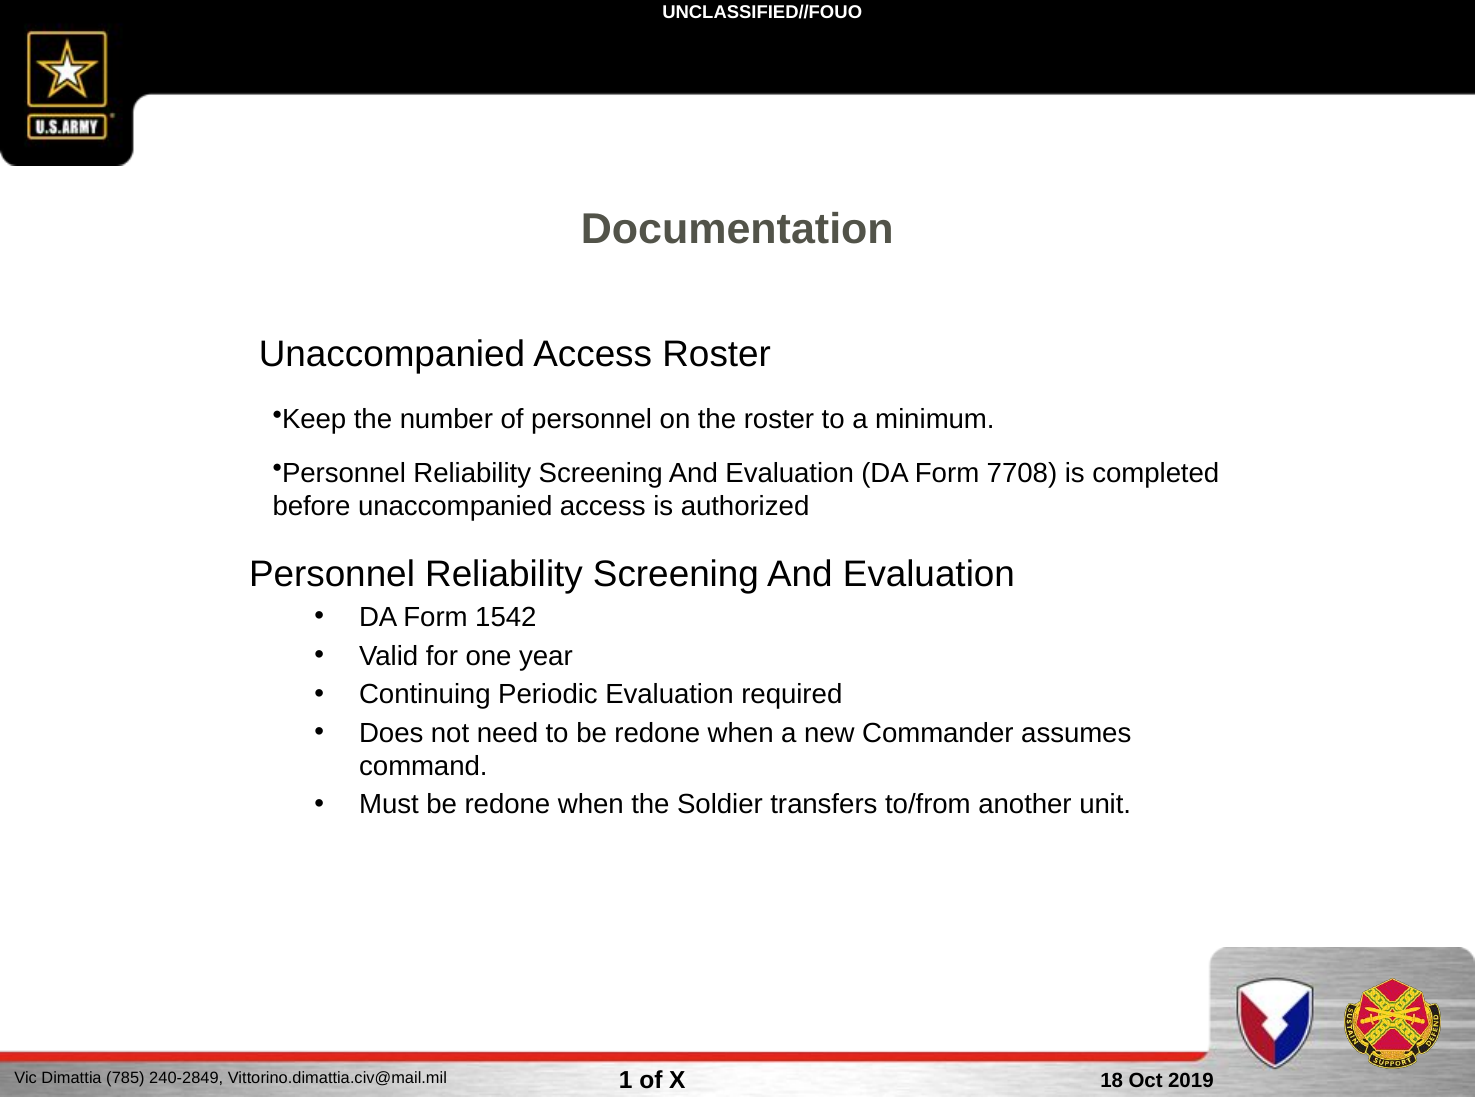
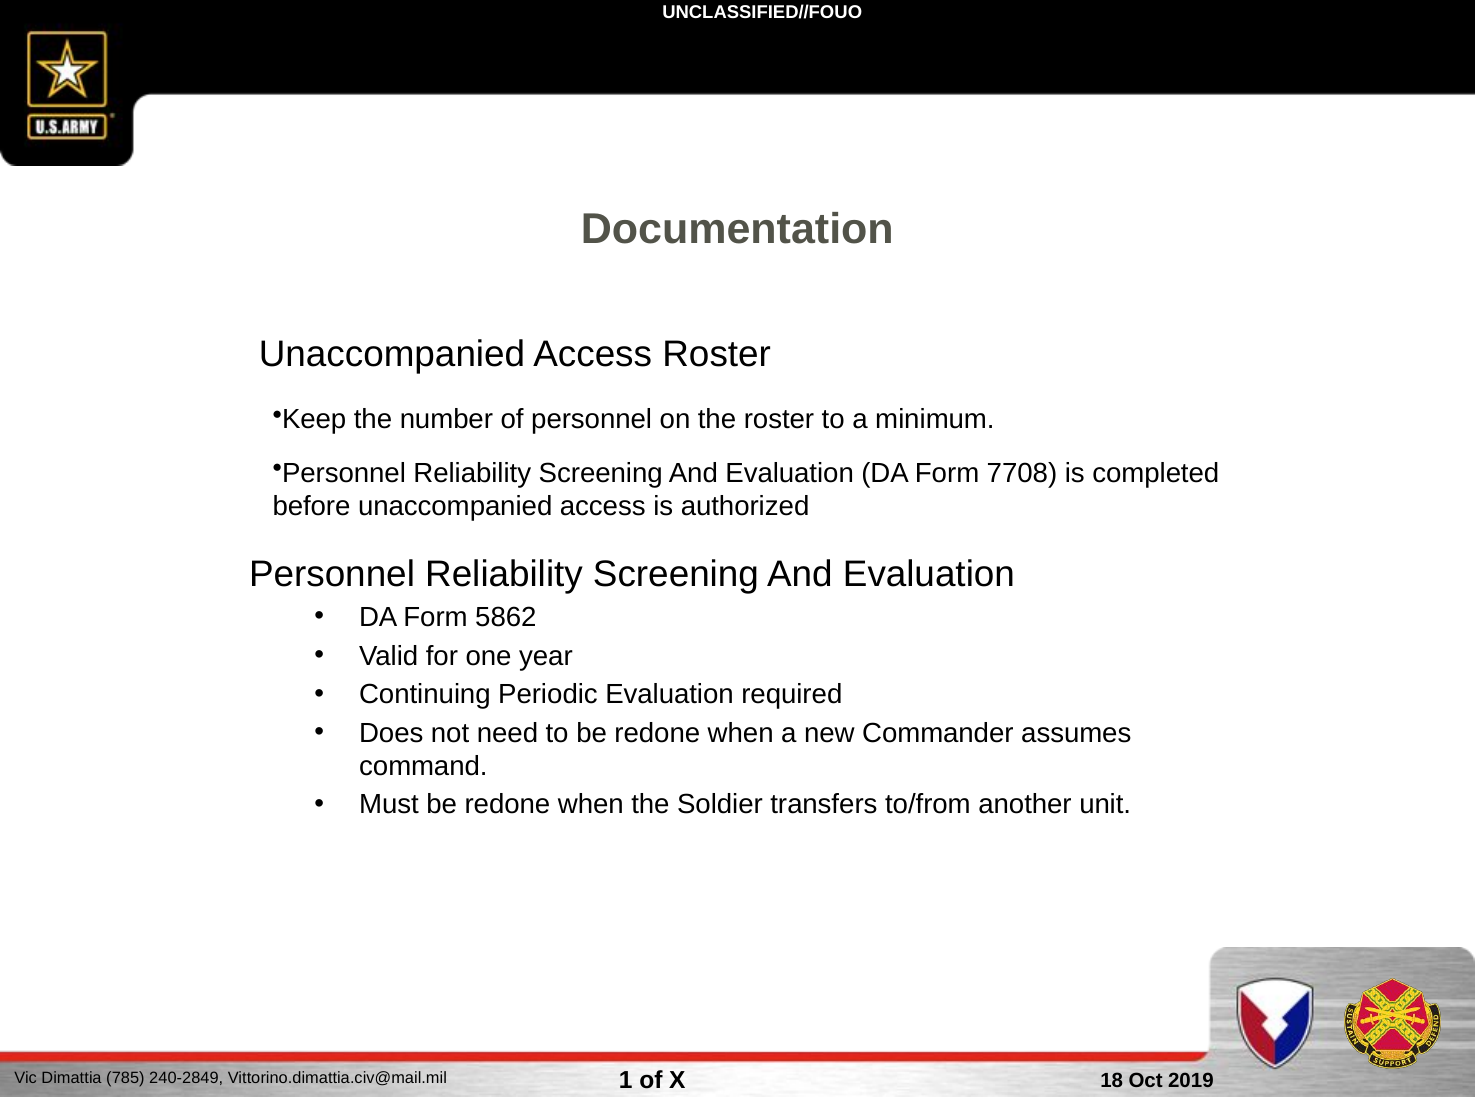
1542: 1542 -> 5862 (506, 618)
